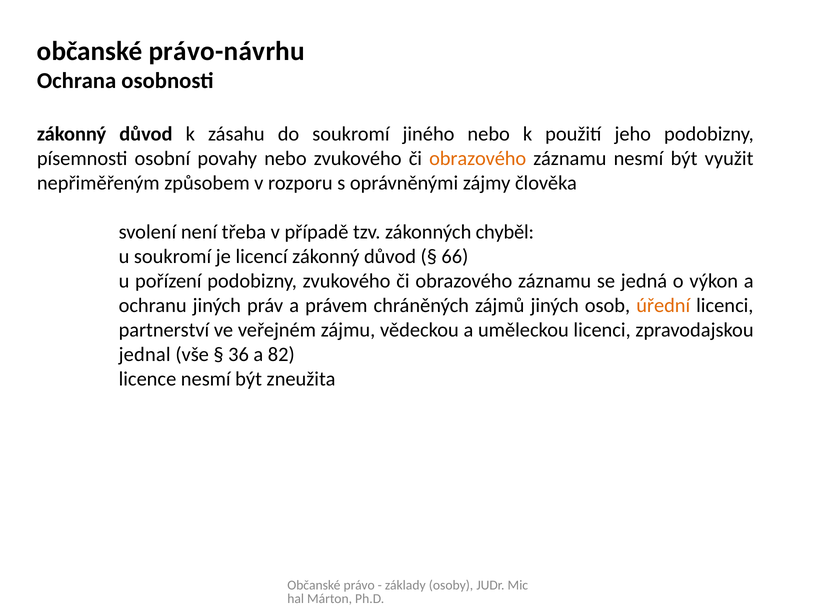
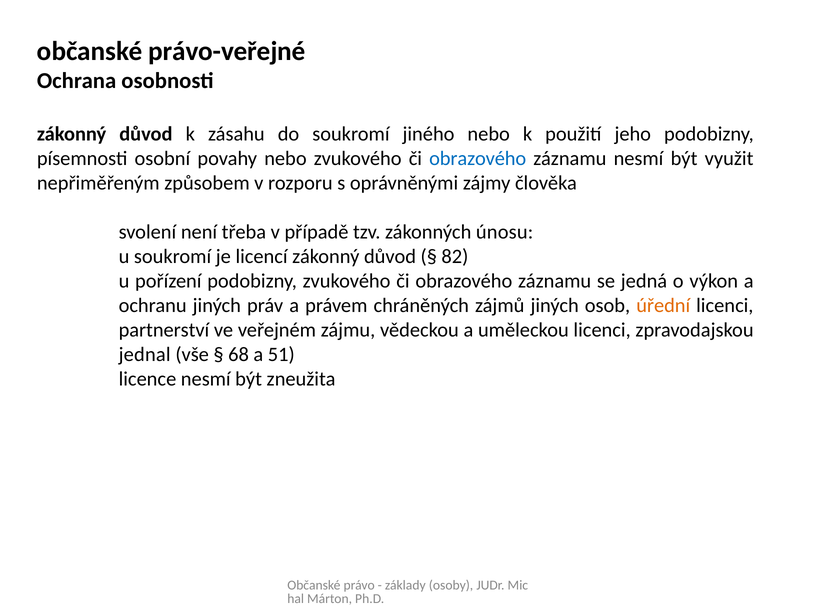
právo-návrhu: právo-návrhu -> právo-veřejné (227, 51)
obrazového colour: orange -> blue (478, 158)
chyběl: chyběl -> únosu (505, 232)
66: 66 -> 82 (455, 256)
36: 36 -> 68 (239, 355)
82: 82 -> 51 (281, 355)
